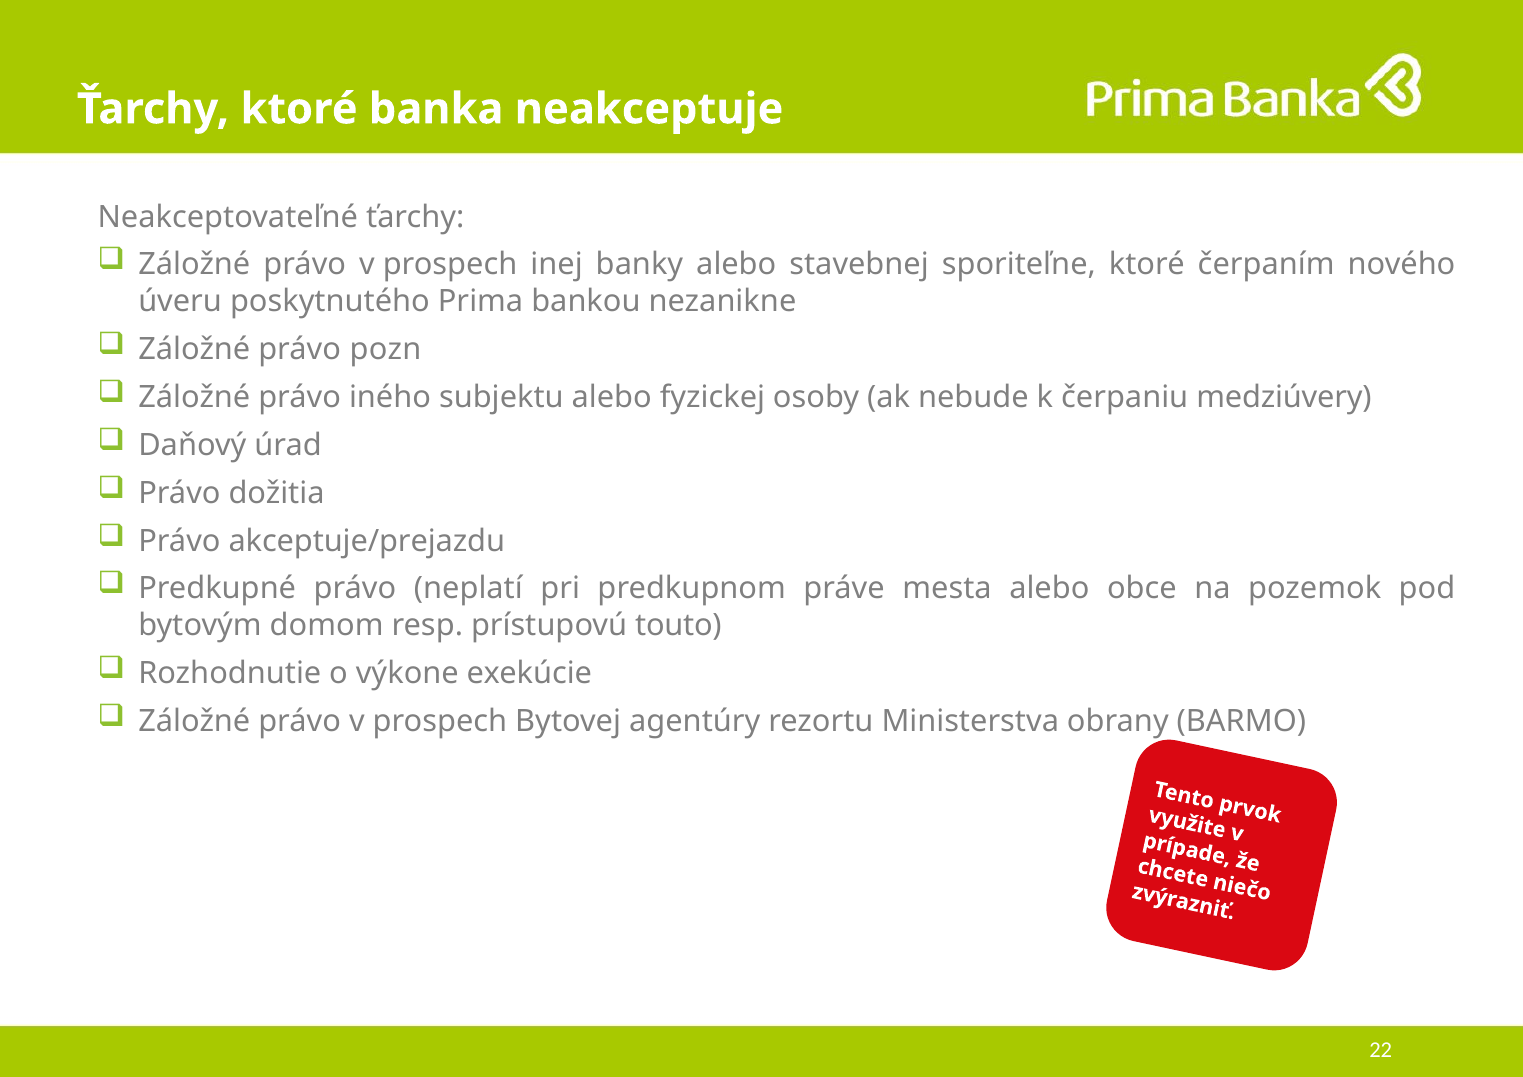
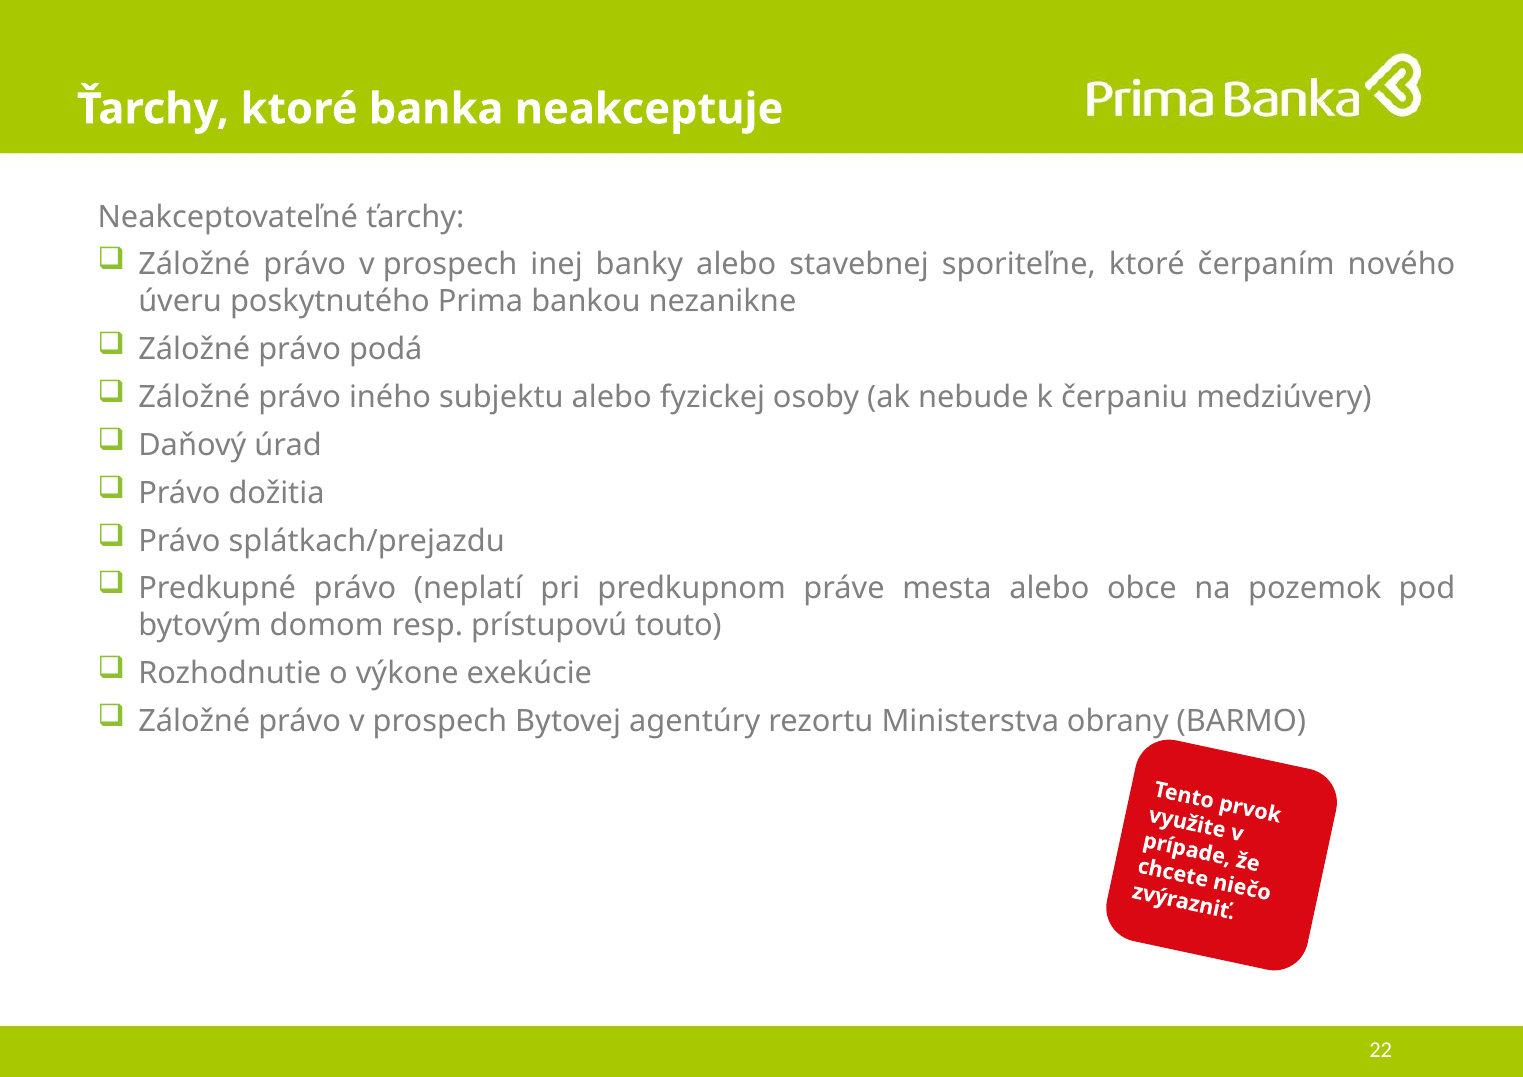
pozn: pozn -> podá (386, 350)
akceptuje/prejazdu: akceptuje/prejazdu -> splátkach/prejazdu (367, 541)
